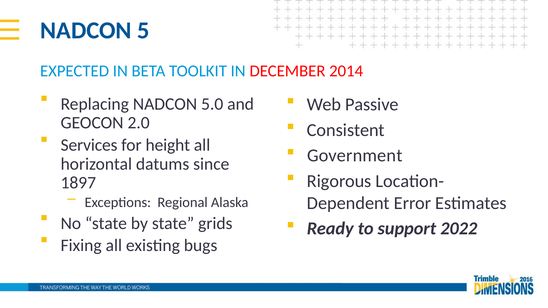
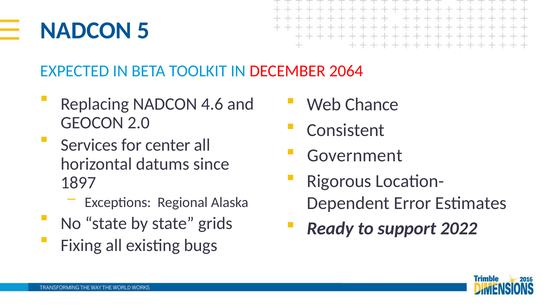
2014: 2014 -> 2064 (346, 71)
5.0: 5.0 -> 4.6 (212, 104)
Passive: Passive -> Chance (372, 105)
height: height -> center (168, 145)
